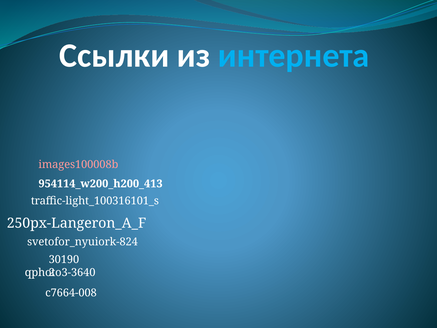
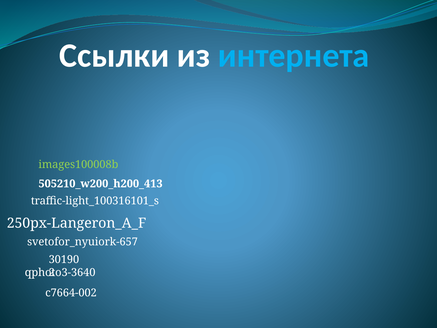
images100008b colour: pink -> light green (78, 165)
954114_w200_h200_413: 954114_w200_h200_413 -> 505210_w200_h200_413 (101, 184)
svetofor_nyuiork-824: svetofor_nyuiork-824 -> svetofor_nyuiork-657 (83, 242)
c7664-008: c7664-008 -> c7664-002 (71, 293)
